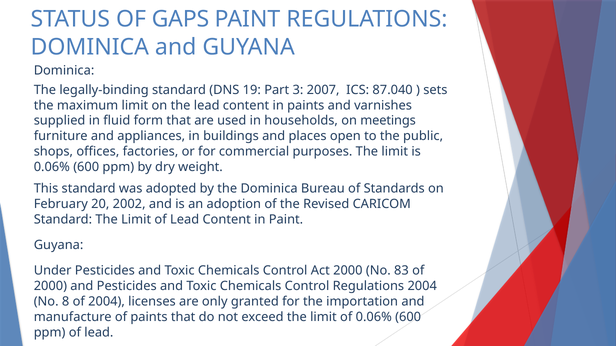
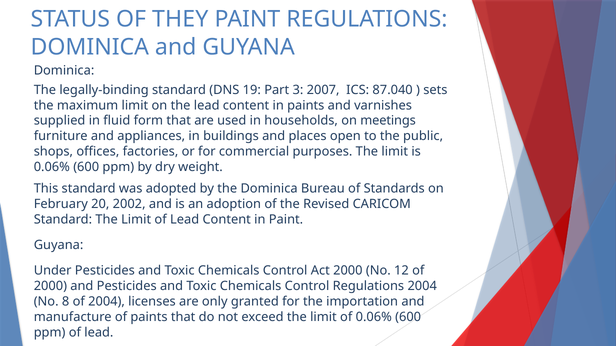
GAPS: GAPS -> THEY (180, 19)
83: 83 -> 12 (401, 271)
